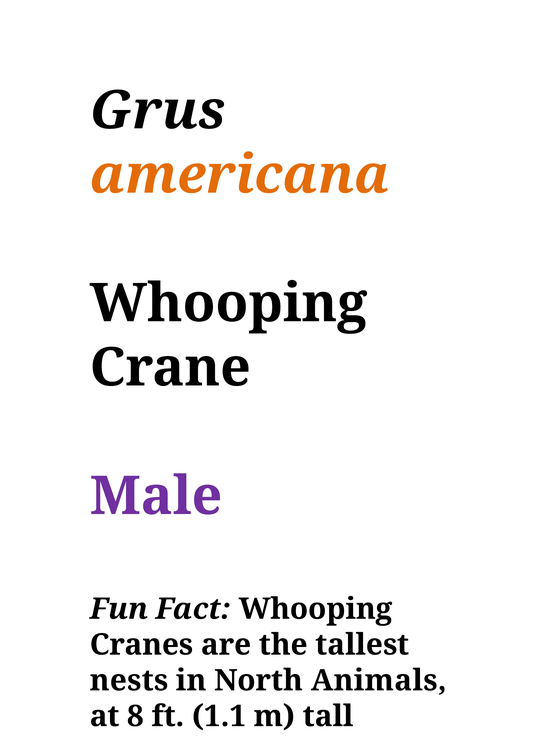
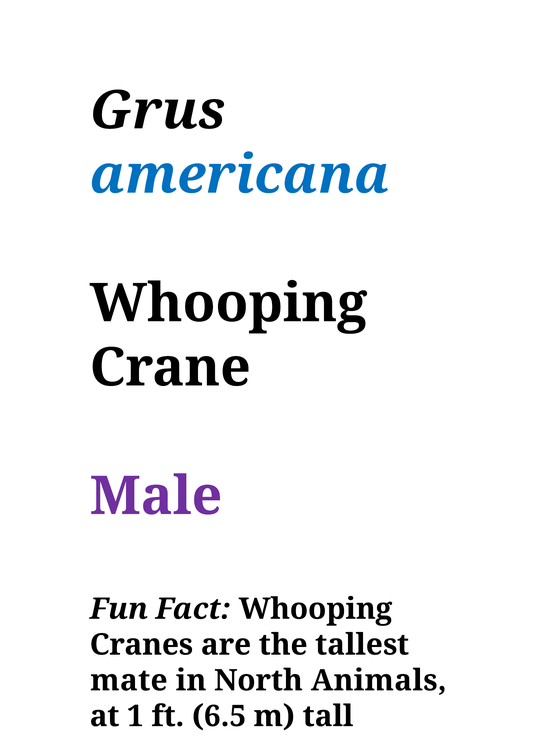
americana colour: orange -> blue (240, 175)
nests: nests -> mate (129, 681)
8: 8 -> 1 (135, 717)
1.1: 1.1 -> 6.5 (219, 717)
